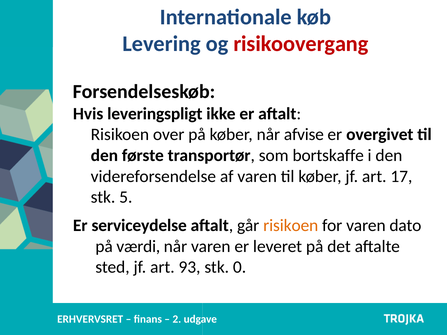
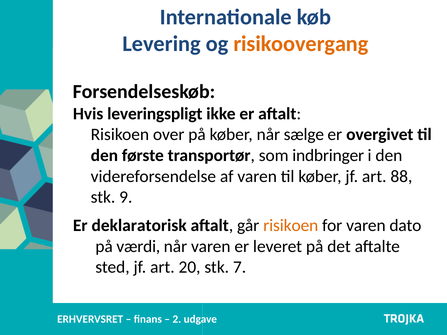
risikoovergang colour: red -> orange (301, 44)
afvise: afvise -> sælge (304, 135)
bortskaffe: bortskaffe -> indbringer (328, 156)
17: 17 -> 88 (401, 176)
5: 5 -> 9 (126, 197)
serviceydelse: serviceydelse -> deklaratorisk (139, 226)
93: 93 -> 20 (190, 267)
0: 0 -> 7 (240, 267)
